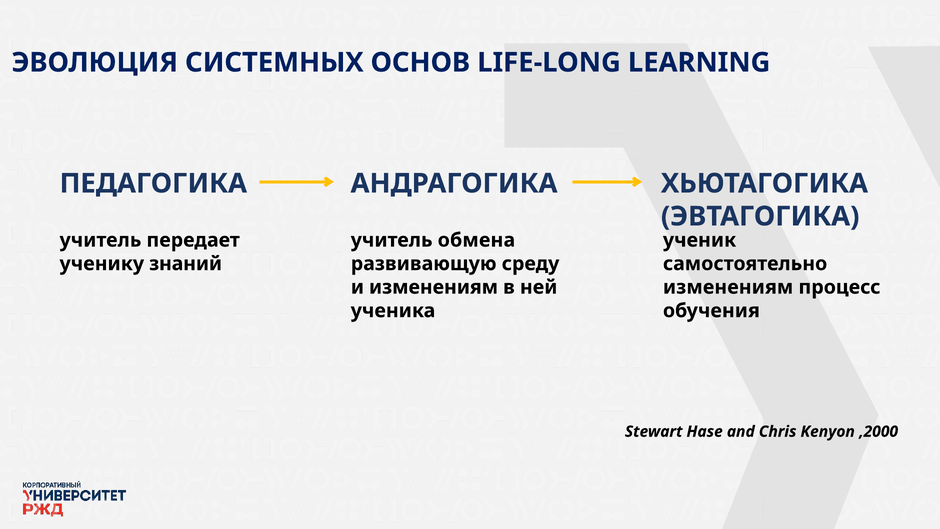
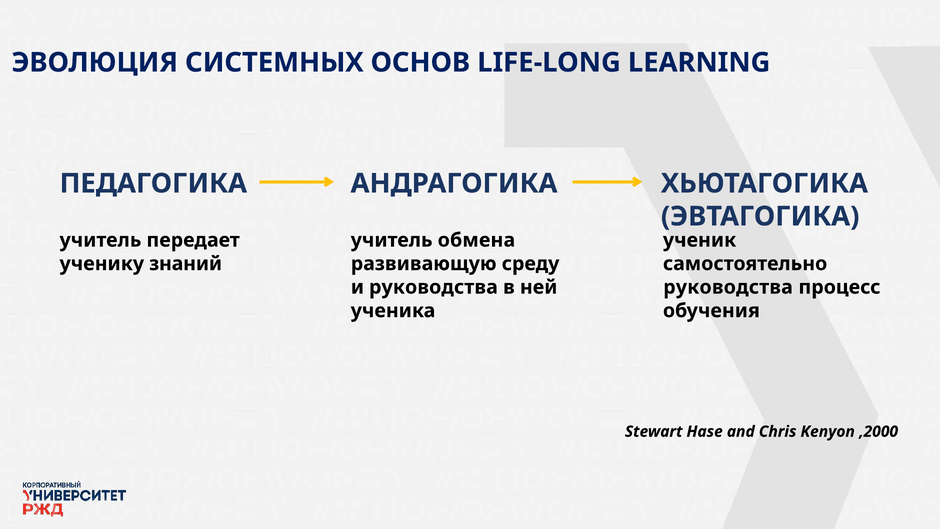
и изменениям: изменениям -> руководства (433, 287)
изменениям: изменениям -> руководства (728, 287)
